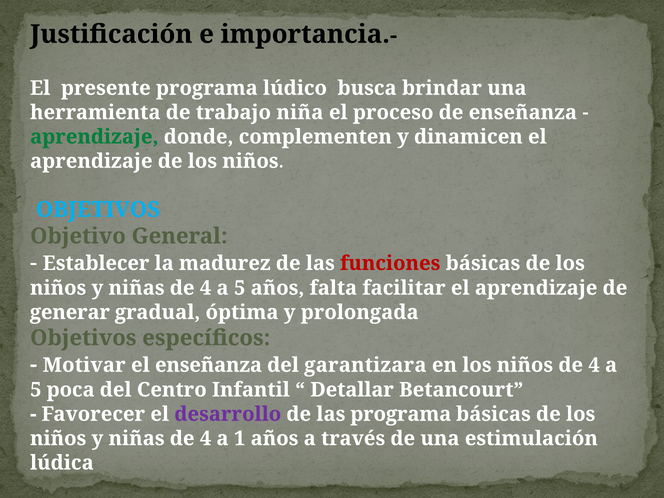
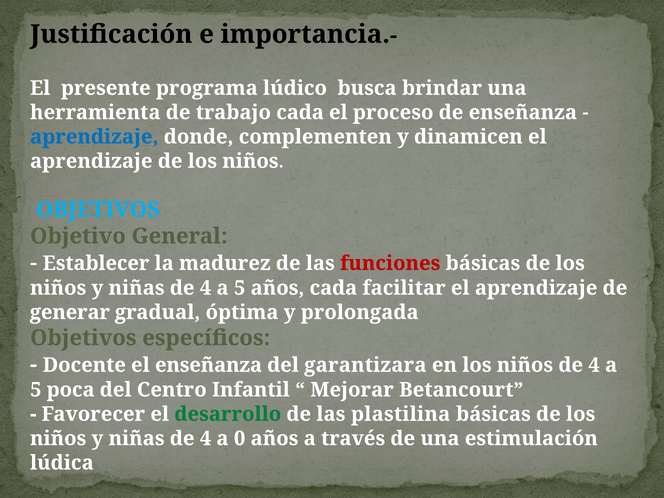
trabajo niña: niña -> cada (300, 112)
aprendizaje colour: green -> blue (94, 137)
años falta: falta -> cada (333, 288)
Motivar: Motivar -> Docente (84, 365)
Detallar: Detallar -> Mejorar (352, 390)
desarrollo colour: purple -> green (228, 414)
las programa: programa -> plastilina (401, 414)
1: 1 -> 0 (240, 438)
